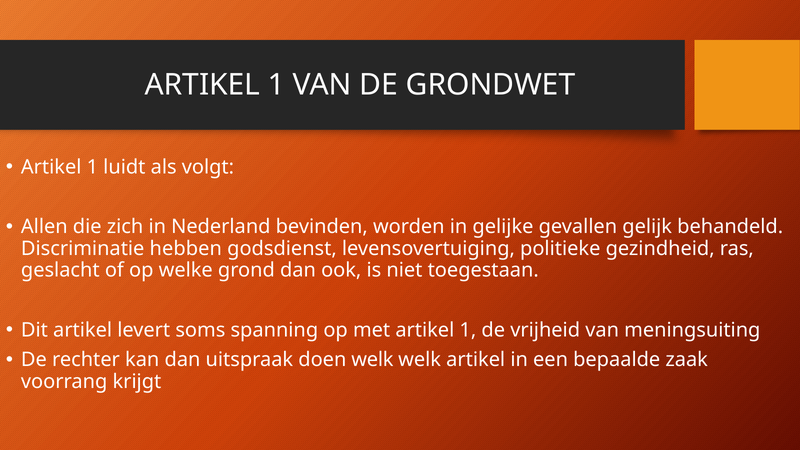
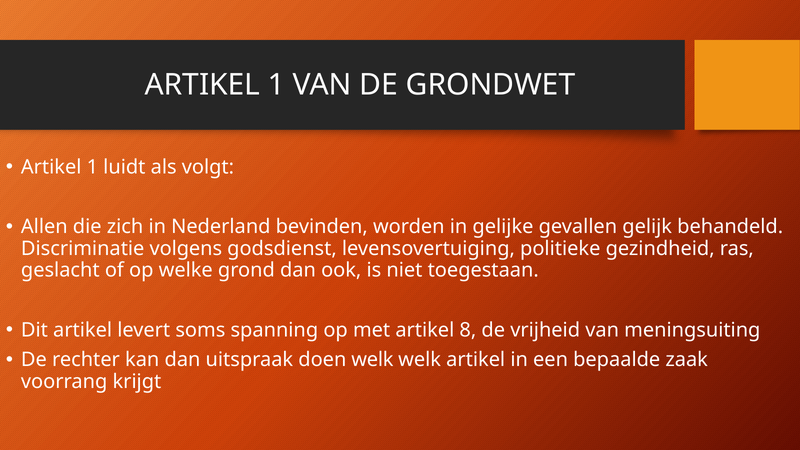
hebben: hebben -> volgens (186, 248)
met artikel 1: 1 -> 8 (468, 330)
